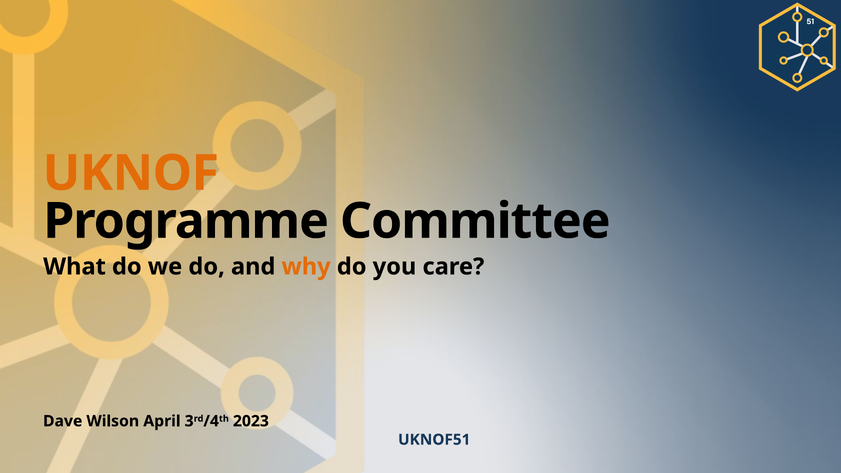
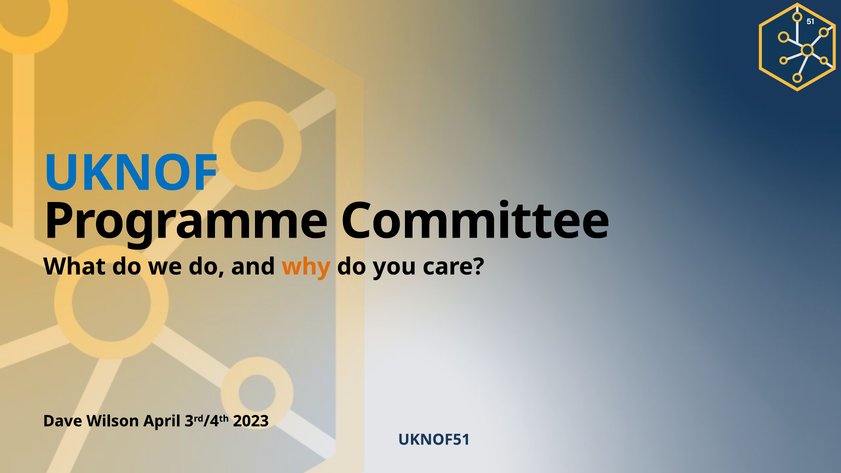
UKNOF colour: orange -> blue (131, 173)
